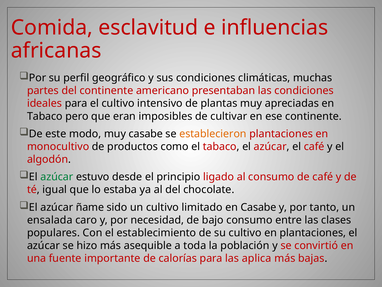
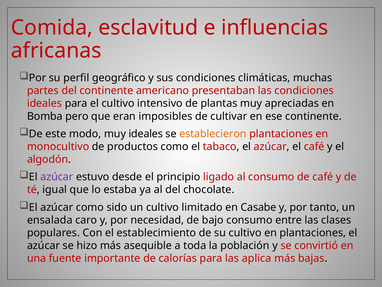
Tabaco: Tabaco -> Bomba (45, 116)
muy casabe: casabe -> ideales (146, 134)
azúcar colour: green -> purple (57, 177)
azúcar ñame: ñame -> como (90, 207)
